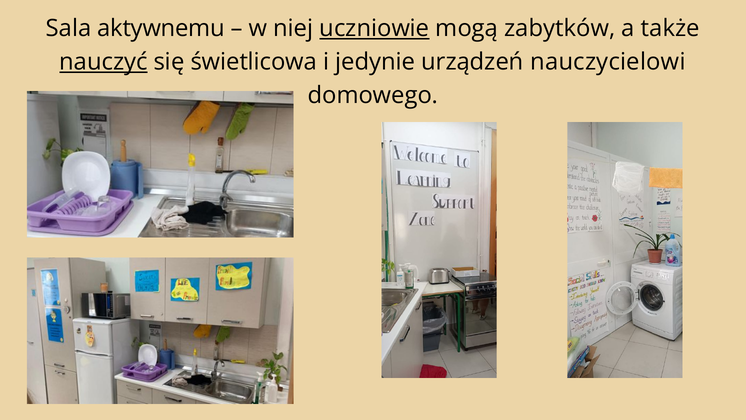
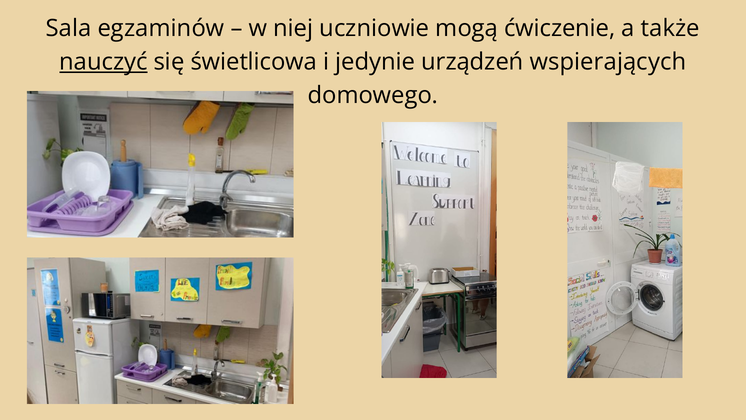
aktywnemu: aktywnemu -> egzaminów (161, 29)
uczniowie underline: present -> none (374, 29)
zabytków: zabytków -> ćwiczenie (560, 29)
nauczycielowi: nauczycielowi -> wspierających (608, 62)
